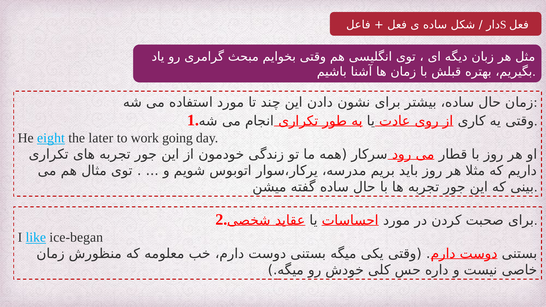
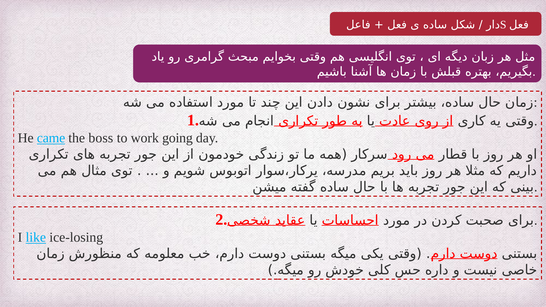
eight: eight -> came (51, 138)
later: later -> boss (101, 138)
ice-began: ice-began -> ice-losing (76, 237)
